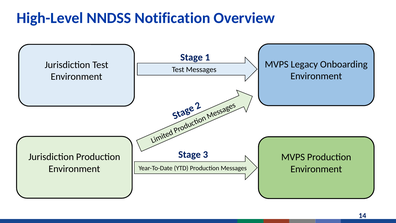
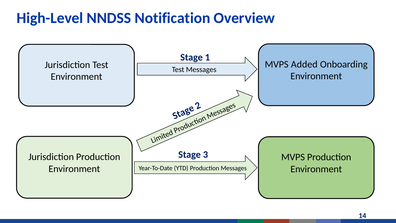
Legacy: Legacy -> Added (304, 64)
